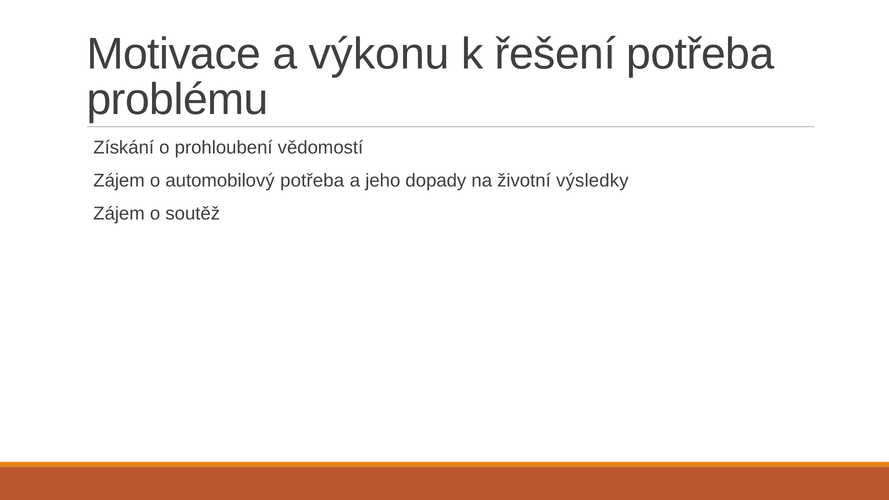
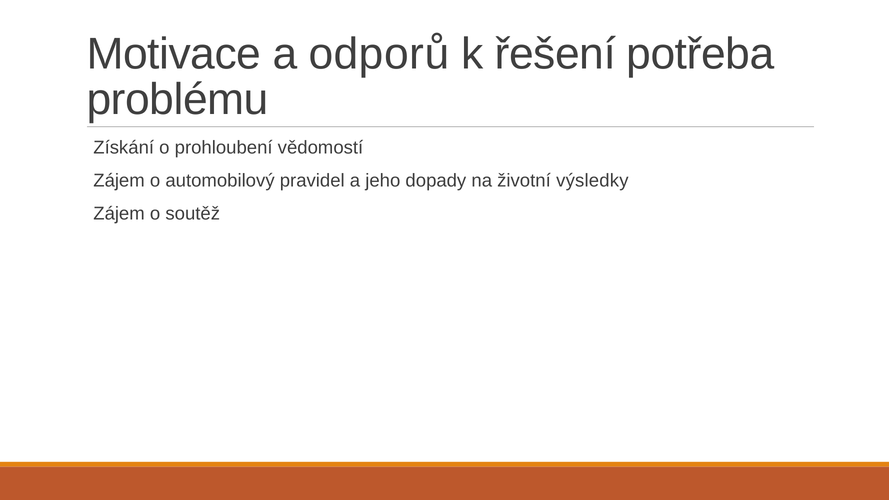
výkonu: výkonu -> odporů (379, 54)
automobilový potřeba: potřeba -> pravidel (312, 181)
